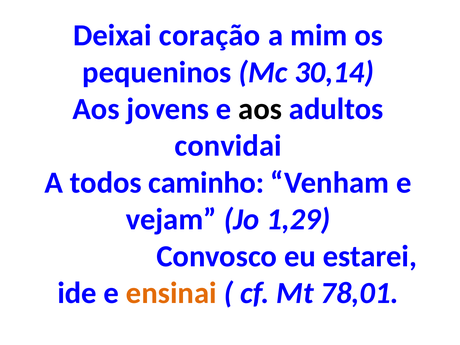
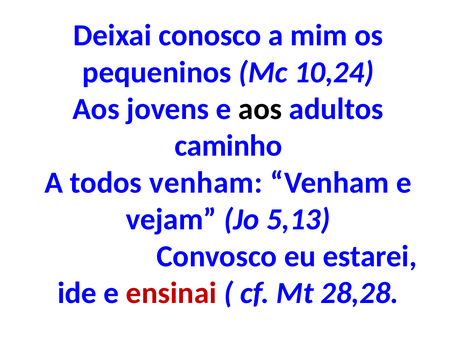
coração: coração -> conosco (210, 35)
30,14: 30,14 -> 10,24 (334, 72)
convidai: convidai -> caminho (228, 146)
todos caminho: caminho -> venham (206, 183)
1,29: 1,29 -> 5,13 (298, 219)
ensinai colour: orange -> red (171, 293)
78,01: 78,01 -> 28,28 (360, 293)
